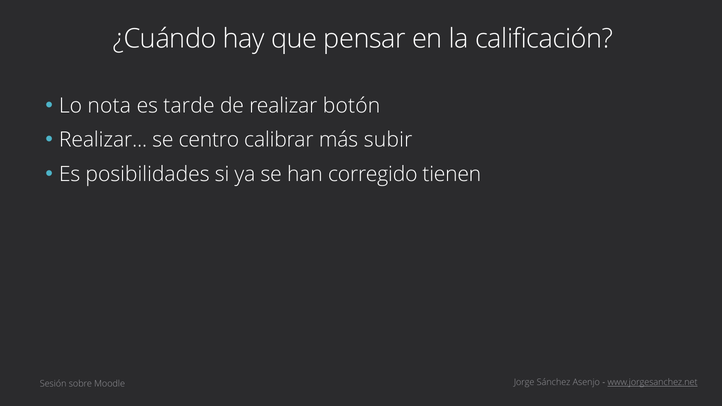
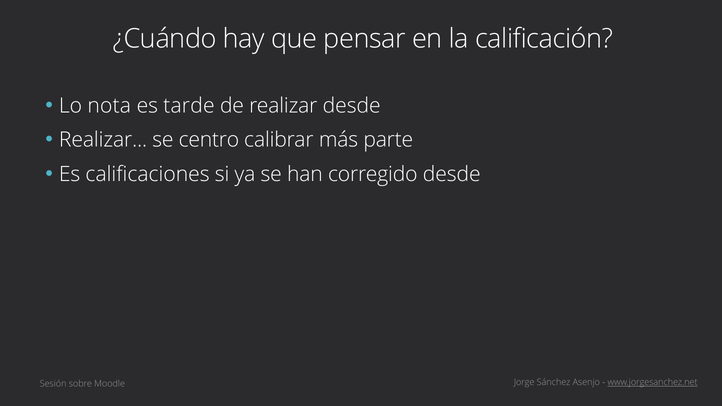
realizar botón: botón -> desde (352, 106)
subir: subir -> parte (388, 140)
posibilidades: posibilidades -> calificaciones (148, 174)
corregido tienen: tienen -> desde (452, 174)
